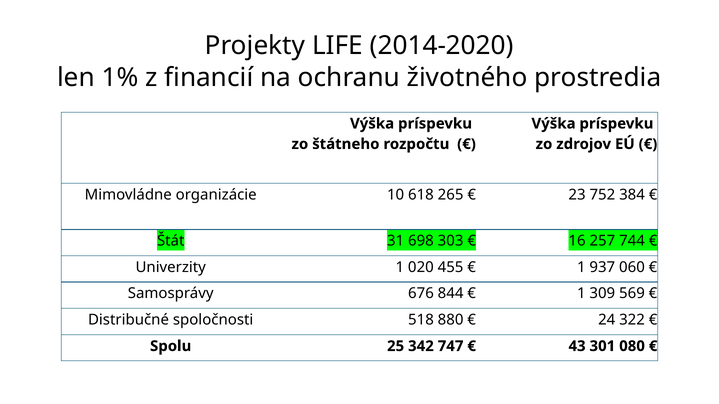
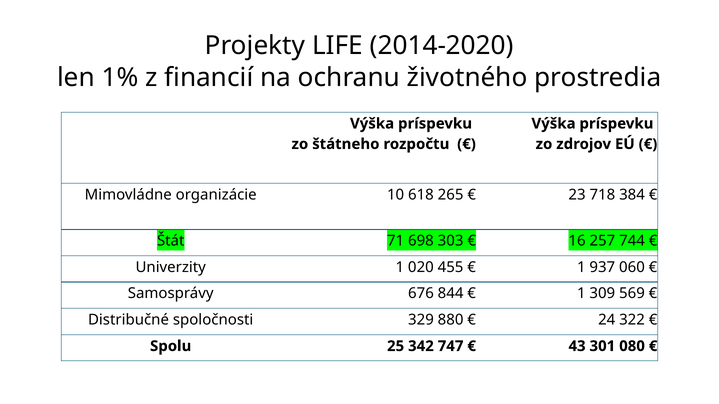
752: 752 -> 718 (602, 195)
31: 31 -> 71 (396, 241)
518: 518 -> 329 (421, 320)
